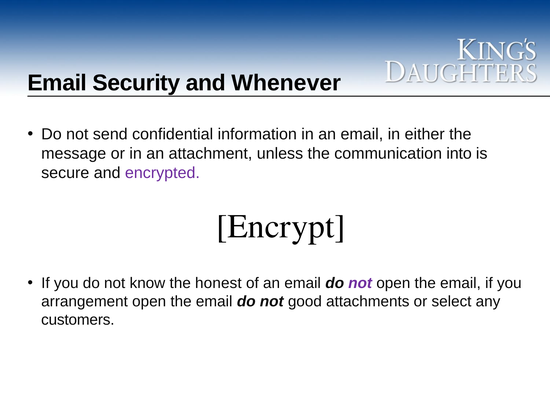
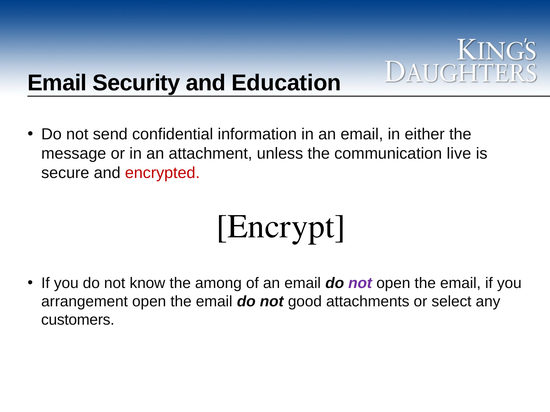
Whenever: Whenever -> Education (286, 83)
into: into -> live (459, 154)
encrypted colour: purple -> red (162, 173)
honest: honest -> among (218, 284)
